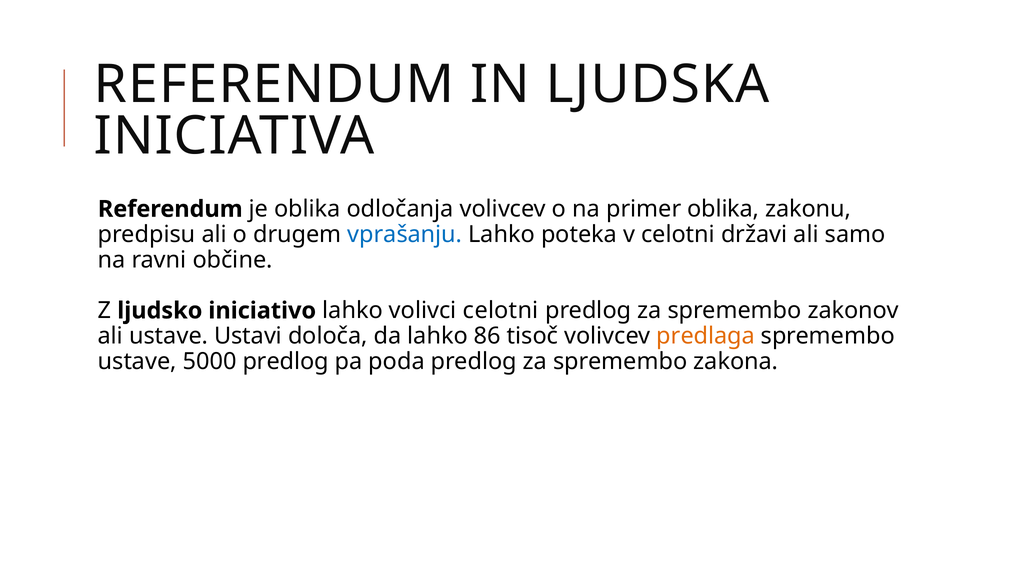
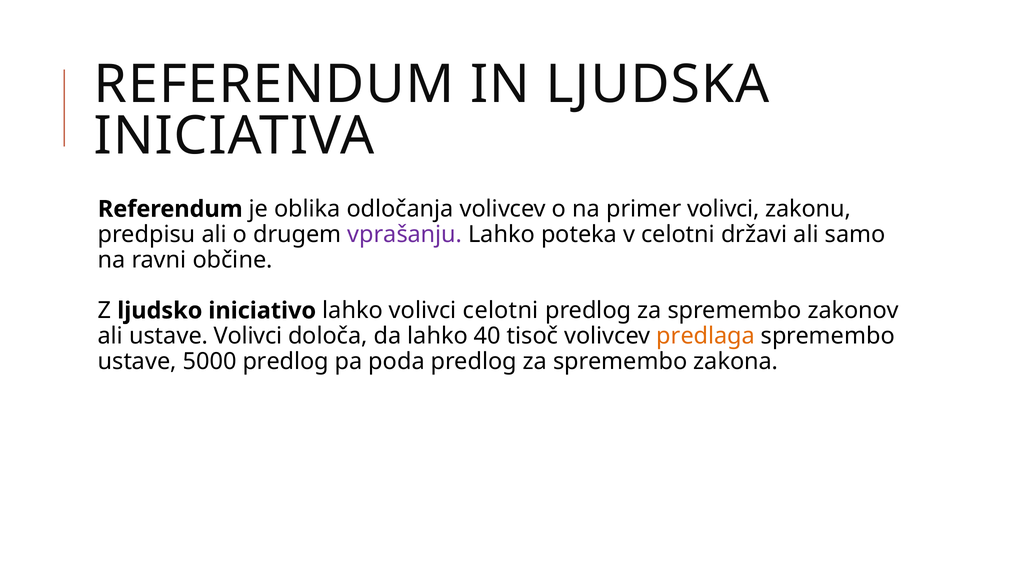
primer oblika: oblika -> volivci (723, 209)
vprašanju colour: blue -> purple (405, 234)
ustave Ustavi: Ustavi -> Volivci (248, 336)
86: 86 -> 40 (487, 336)
